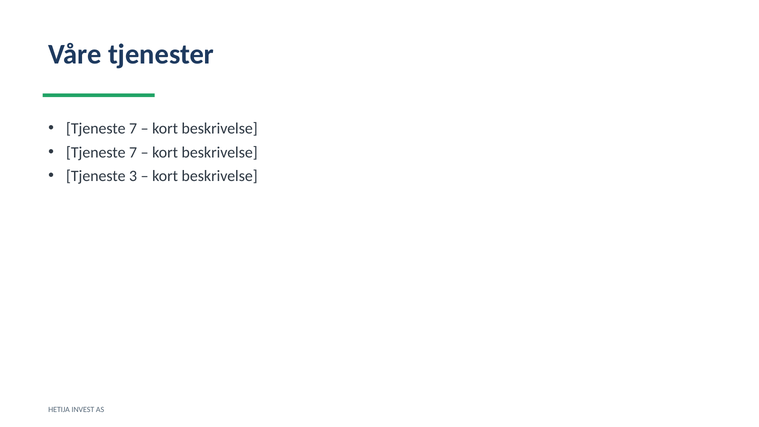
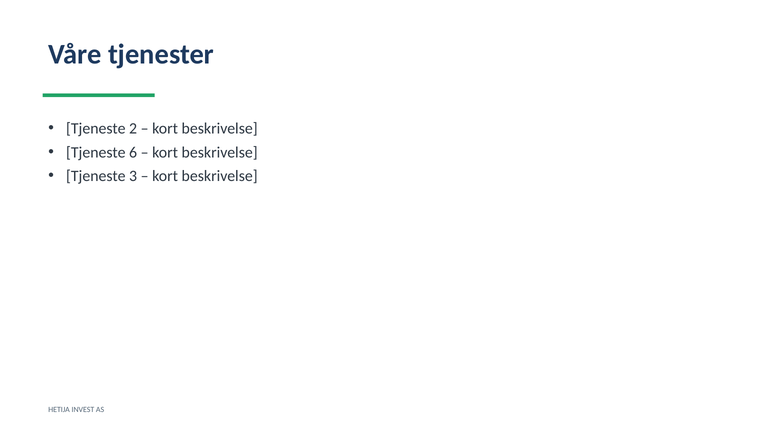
7: 7 -> 2 (133, 129)
7: 7 -> 6 (133, 152)
